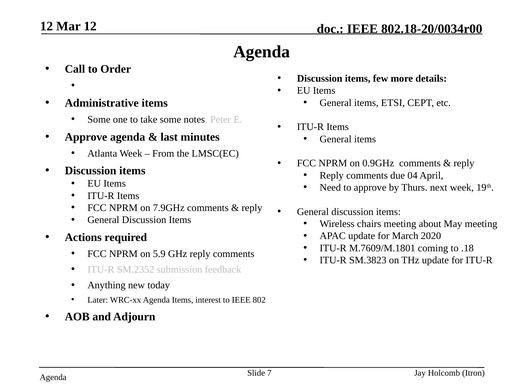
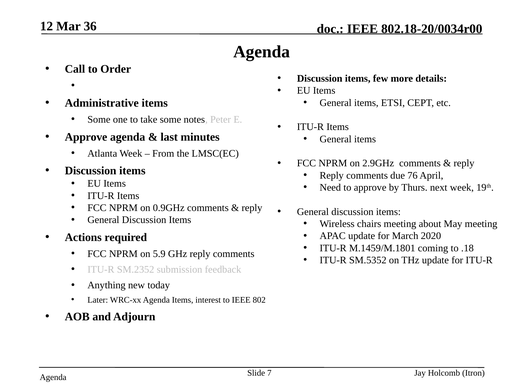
Mar 12: 12 -> 36 (90, 26)
0.9GHz: 0.9GHz -> 2.9GHz (378, 163)
04: 04 -> 76 (413, 176)
7.9GHz: 7.9GHz -> 0.9GHz (169, 208)
M.7609/M.1801: M.7609/M.1801 -> M.1459/M.1801 (382, 248)
SM.3823: SM.3823 -> SM.5352 (368, 260)
